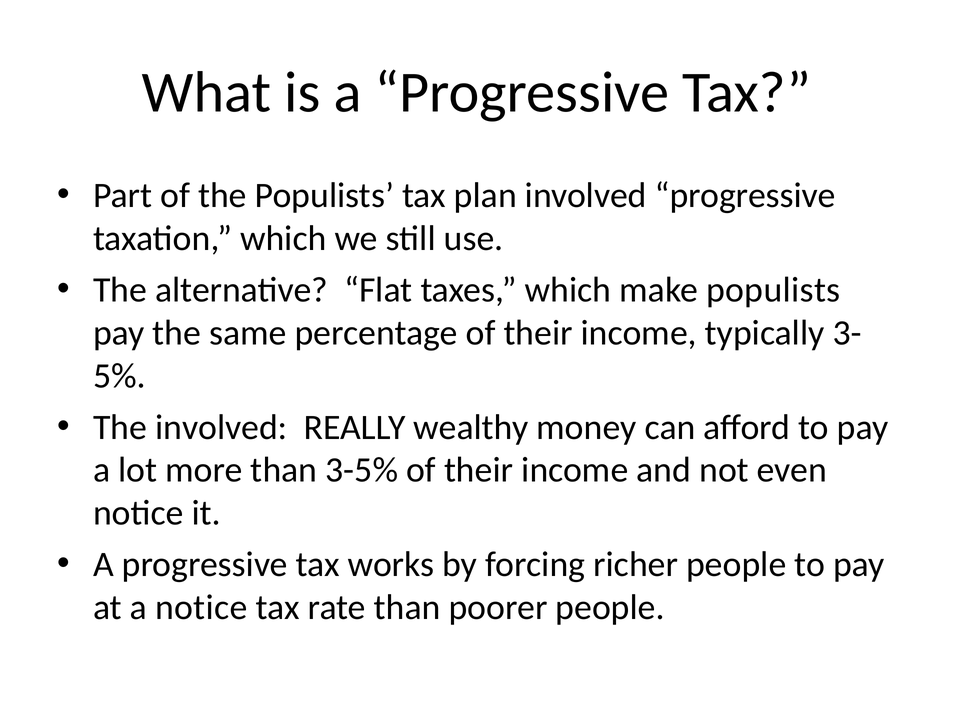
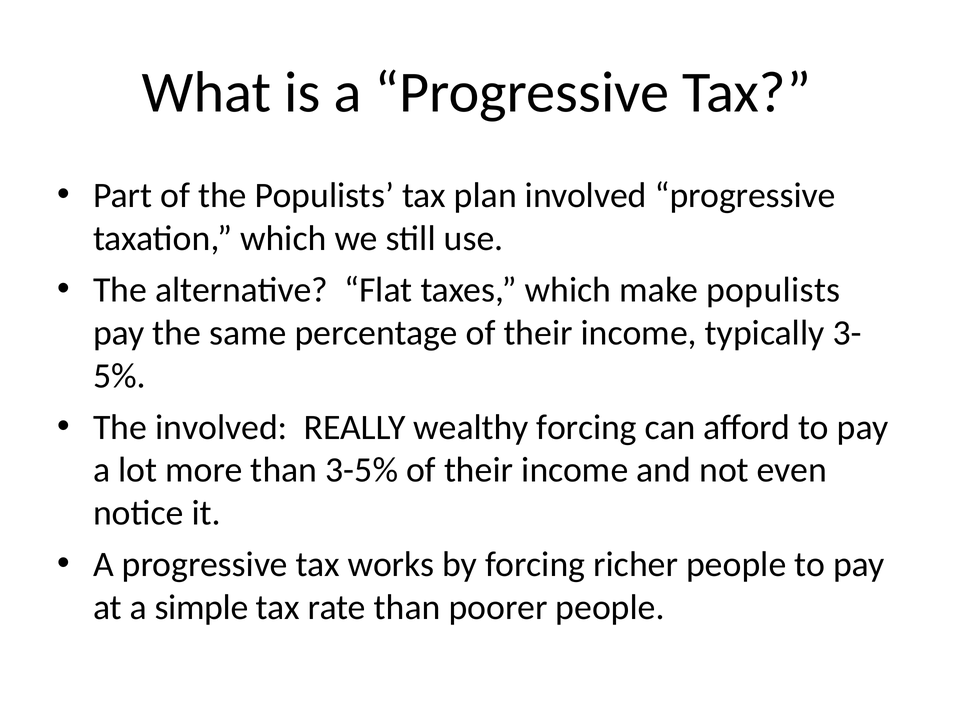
wealthy money: money -> forcing (586, 428)
a notice: notice -> simple (202, 608)
